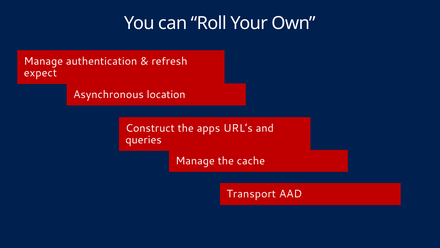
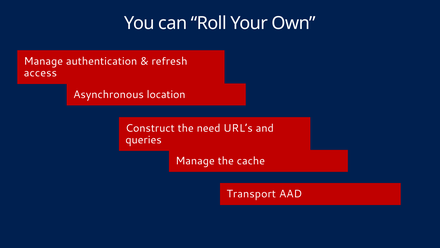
expect: expect -> access (40, 73)
apps: apps -> need (209, 128)
